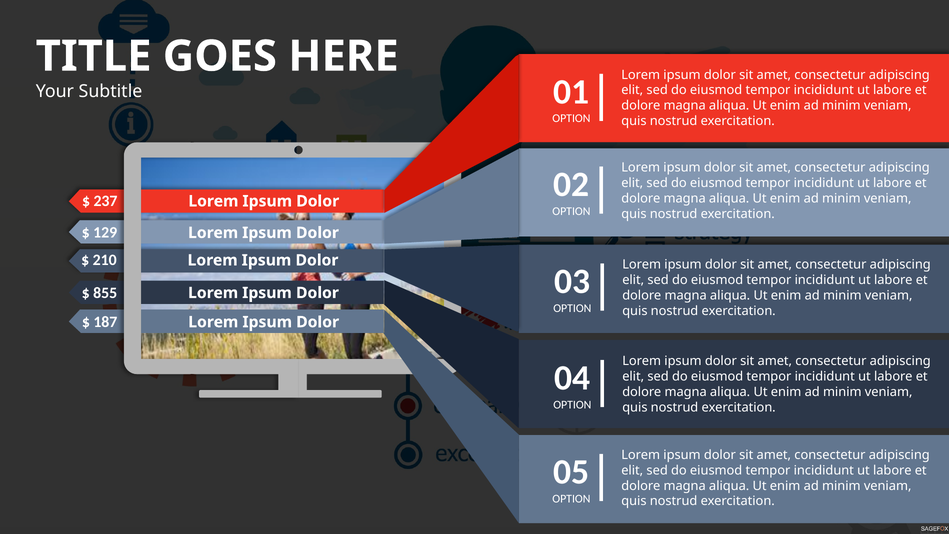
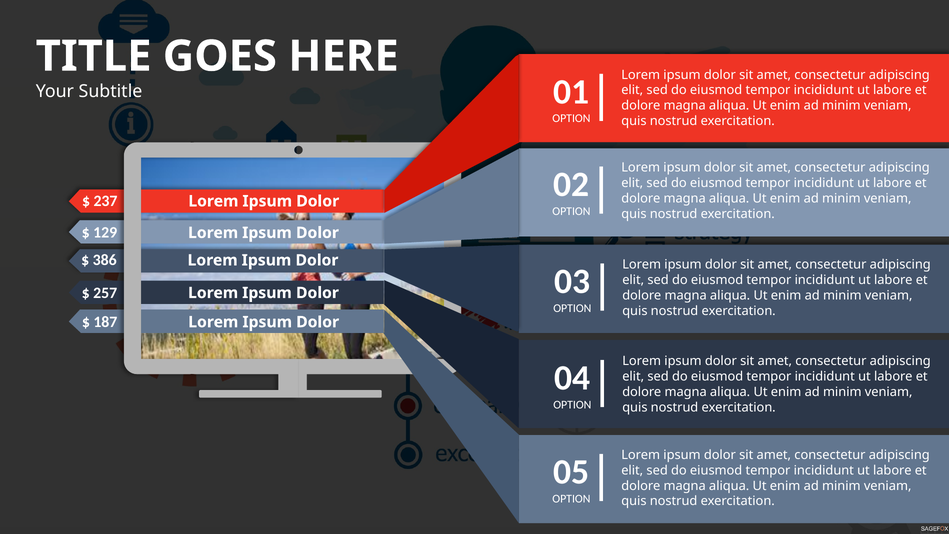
210: 210 -> 386 (105, 260)
855: 855 -> 257 (105, 293)
